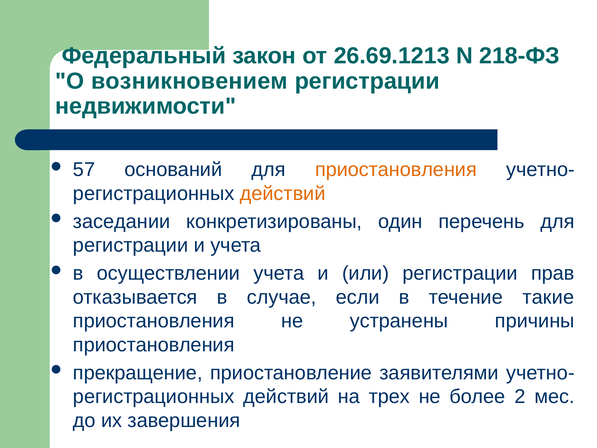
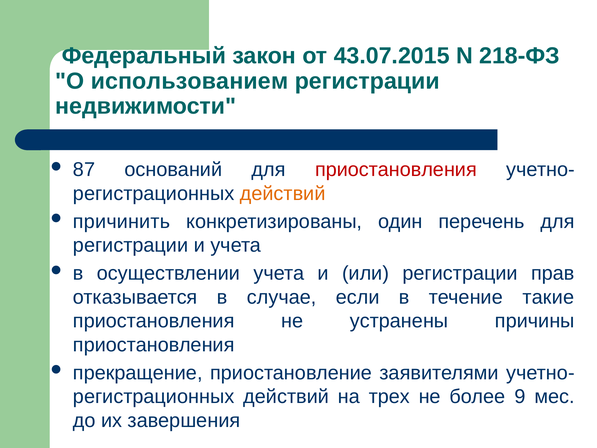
26.69.1213: 26.69.1213 -> 43.07.2015 (392, 56)
возникновением: возникновением -> использованием (189, 81)
57: 57 -> 87 (84, 170)
приостановления colour: orange -> red (396, 170)
заседании: заседании -> причинить (122, 221)
2: 2 -> 9 (520, 396)
